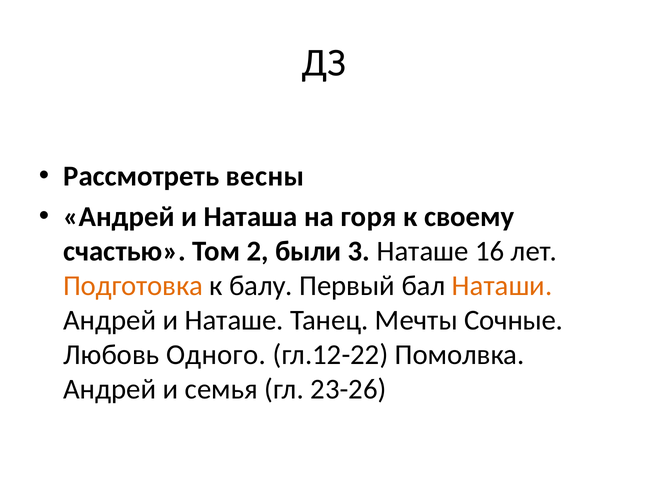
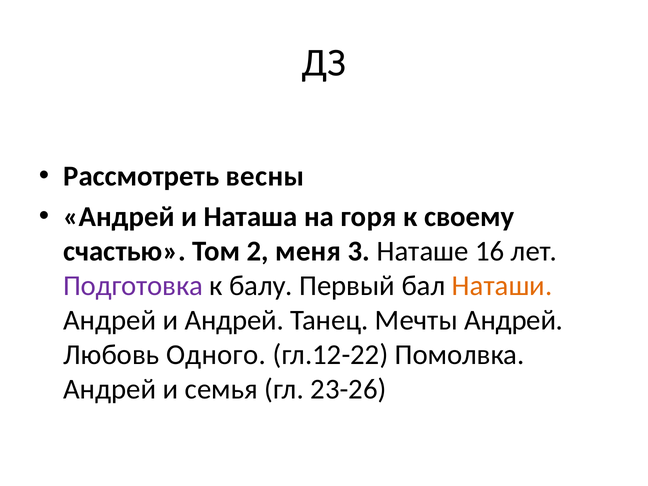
были: были -> меня (308, 251)
Подготовка colour: orange -> purple (133, 286)
и Наташе: Наташе -> Андрей (234, 320)
Мечты Сочные: Сочные -> Андрей (514, 320)
